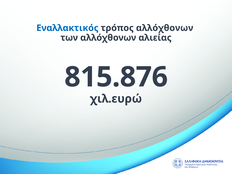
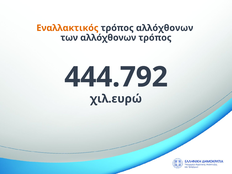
Εναλλακτικός colour: blue -> orange (67, 28)
αλλόχθονων αλιείας: αλιείας -> τρόπος (155, 38)
815.876: 815.876 -> 444.792 (116, 77)
